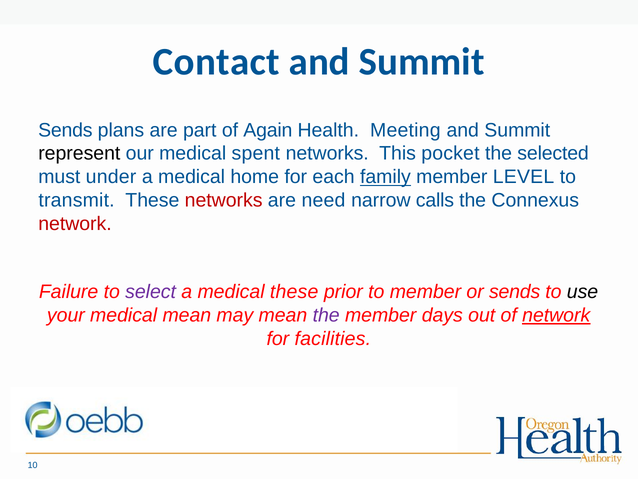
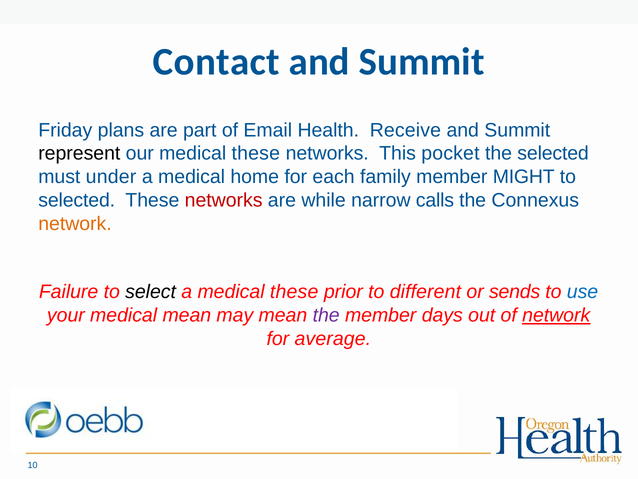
Sends: Sends -> Friday (65, 130)
Again: Again -> Email (268, 130)
Meeting: Meeting -> Receive (405, 130)
our medical spent: spent -> these (256, 153)
family underline: present -> none (385, 177)
LEVEL: LEVEL -> MIGHT (524, 177)
transmit: transmit -> selected (77, 200)
need: need -> while (324, 200)
network colour: red -> orange (75, 224)
select colour: purple -> black (151, 292)
to member: member -> different (425, 292)
use colour: black -> blue (583, 292)
facilities: facilities -> average (333, 338)
